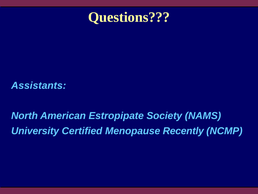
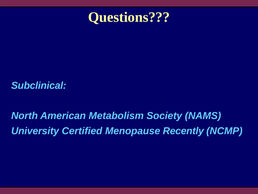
Assistants: Assistants -> Subclinical (39, 85)
Estropipate: Estropipate -> Metabolism (116, 115)
